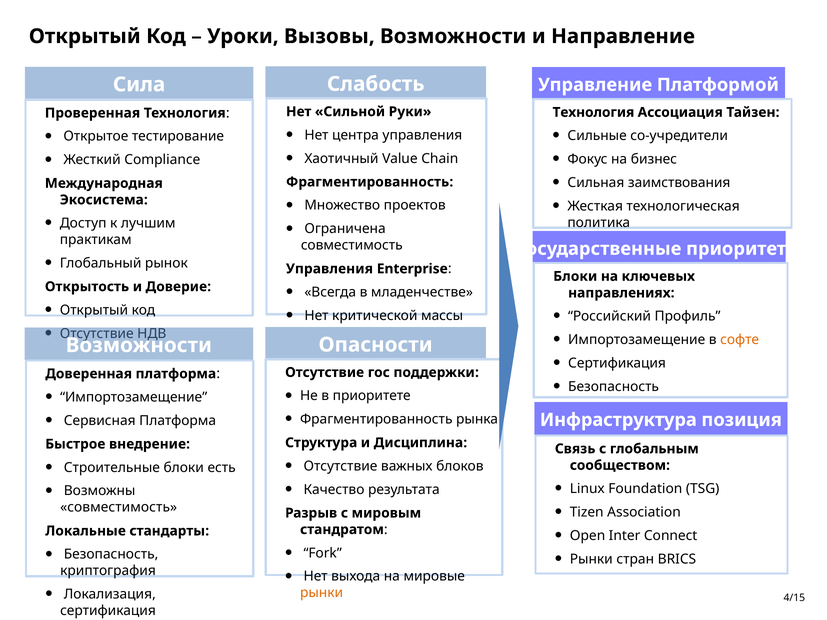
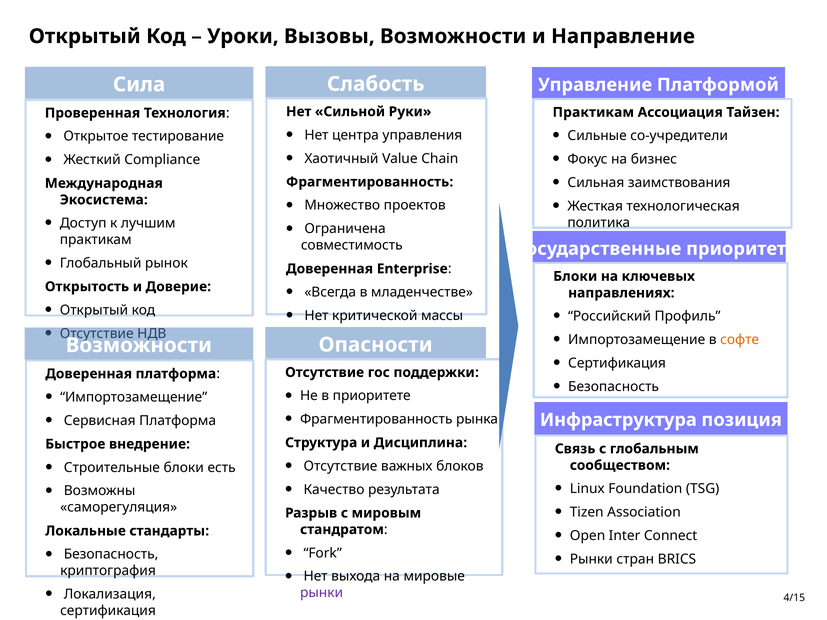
Технология: Технология -> Практикам (593, 112)
Управления: Управления -> Доверенная (329, 269)
совместимость: совместимость -> саморегуляция (119, 508)
рынки colour: orange -> purple (322, 593)
